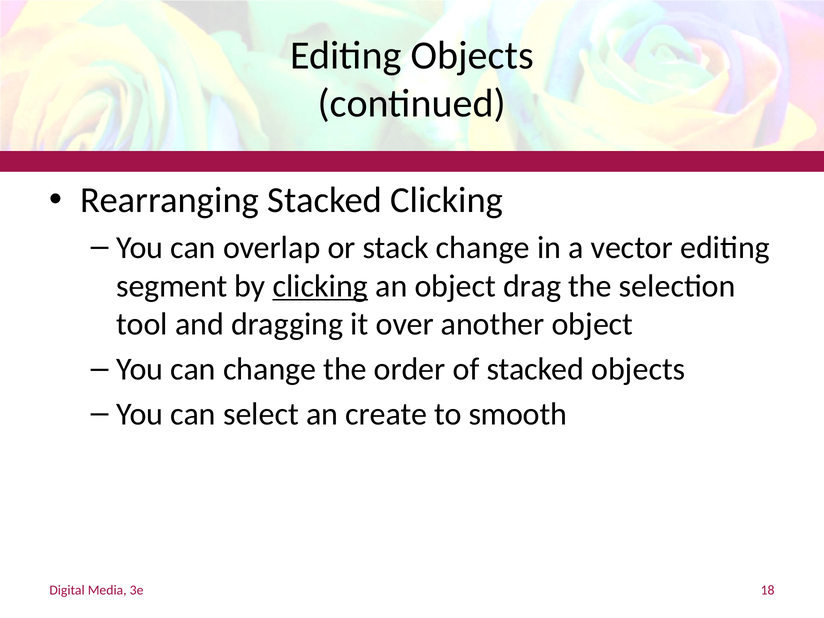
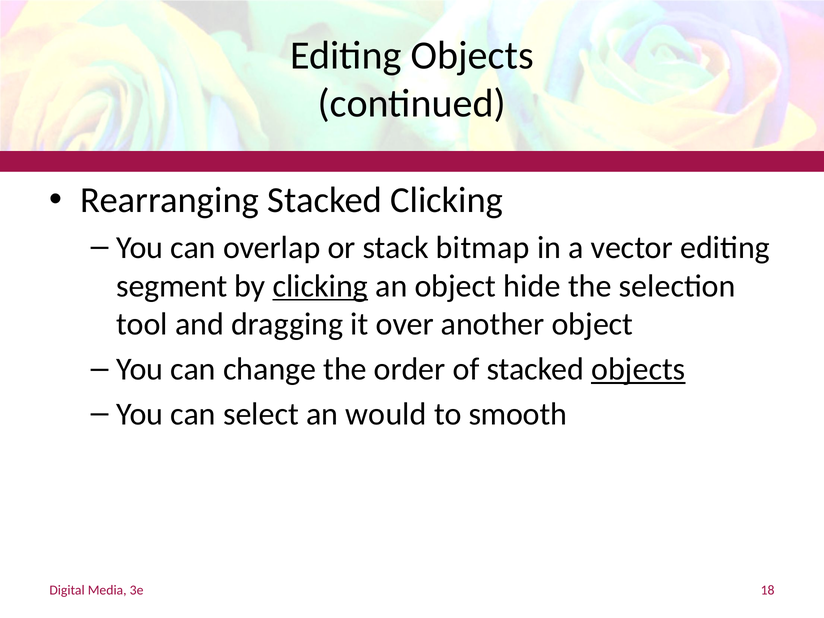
stack change: change -> bitmap (483, 248)
drag: drag -> hide (532, 286)
objects underline: none -> present (638, 369)
create: create -> would (386, 414)
